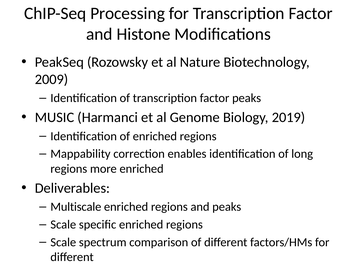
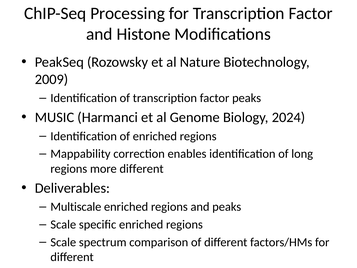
2019: 2019 -> 2024 (289, 117)
more enriched: enriched -> different (142, 169)
